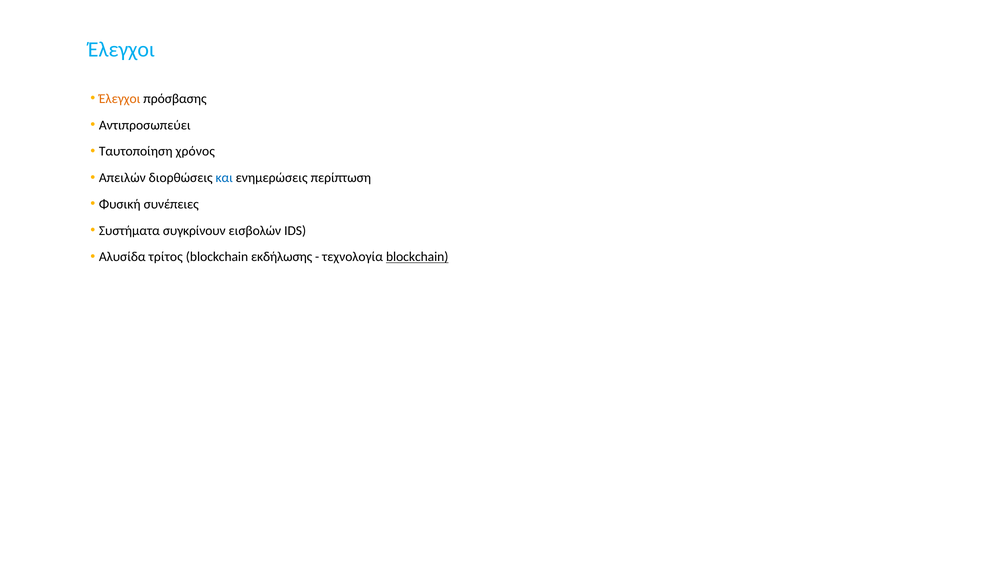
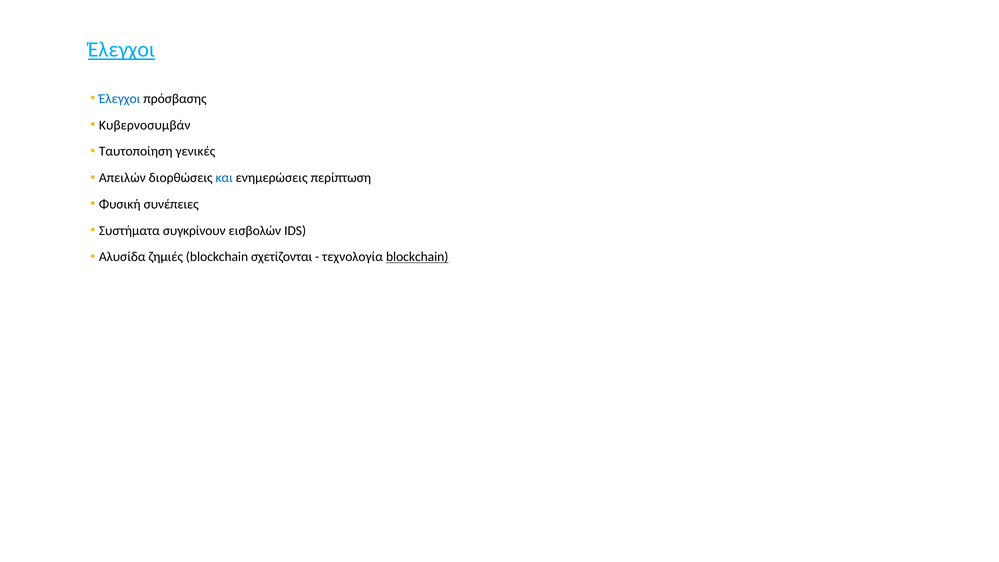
Έλεγχοι underline: none -> present (121, 50)
Έλεγχοι colour: orange -> blue (120, 99)
Αντιπροσωπεύει: Αντιπροσωπεύει -> Κυβερνοσυμβάν (145, 125)
χρόνος: χρόνος -> γενικές (195, 151)
τρίτος: τρίτος -> ζημιές (166, 257)
εκδήλωσης: εκδήλωσης -> σχετίζονται (282, 257)
